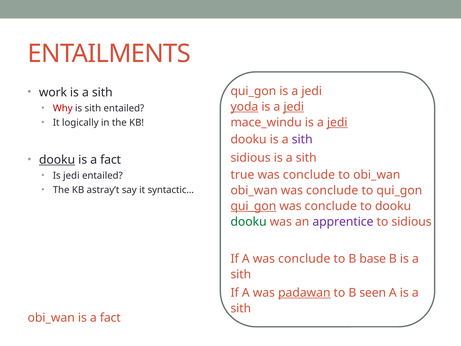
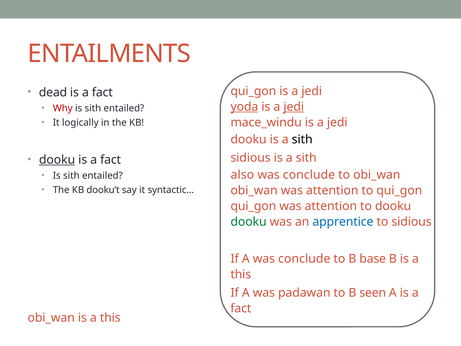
work: work -> dead (53, 92)
sith: sith -> fact (102, 92)
jedi underline: present -> none (337, 122)
sith colour: purple -> black (302, 139)
jedi: jedi -> sith (71, 175)
true: true -> also (242, 175)
astray’t: astray’t -> dooku’t (103, 190)
obi_wan was conclude: conclude -> attention (332, 190)
qui_gon underline: present -> none (253, 206)
conclude: conclude -> attention (331, 206)
apprentice colour: purple -> blue (343, 222)
sith: sith -> this (241, 274)
padawan underline: present -> none (304, 293)
sith: sith -> fact (241, 308)
obi_wan is a fact: fact -> this (110, 318)
